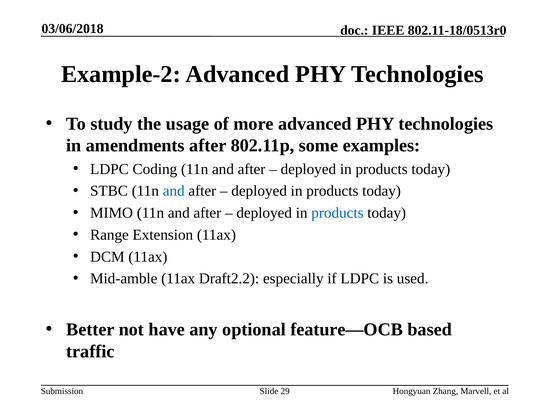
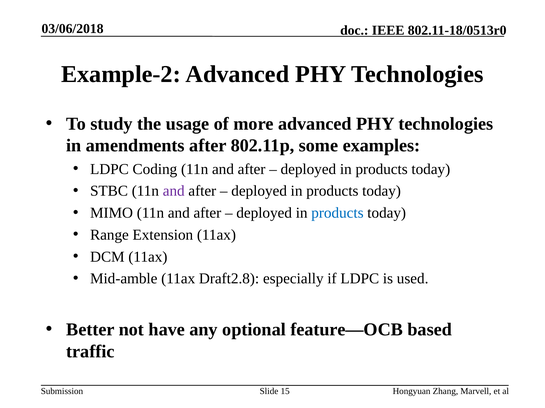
and colour: blue -> purple (174, 191)
Draft2.2: Draft2.2 -> Draft2.8 (229, 279)
29: 29 -> 15 (285, 392)
